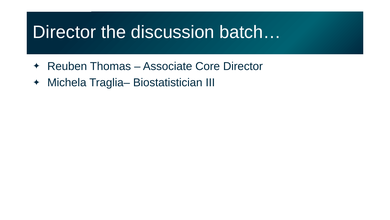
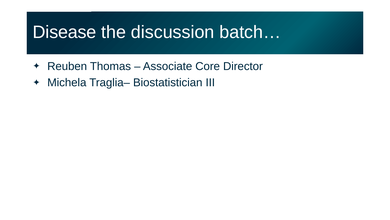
Director: Director -> Disease (65, 32)
